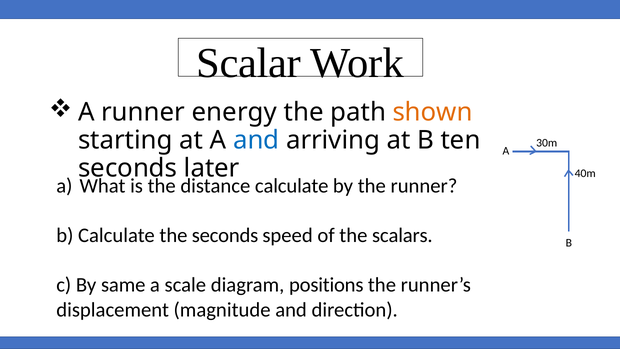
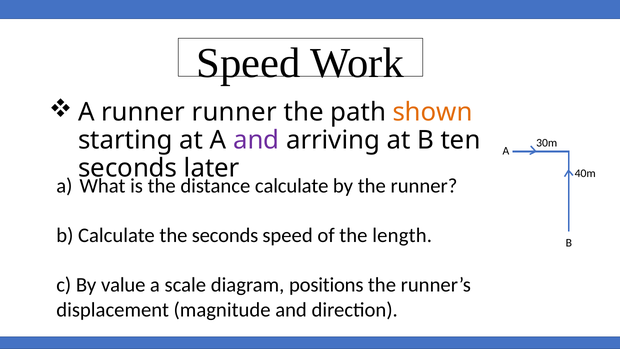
Scalar: Scalar -> Speed (248, 63)
runner energy: energy -> runner (234, 112)
and colour: blue -> purple (256, 140)
scalars: scalars -> length (402, 235)
same: same -> value (123, 285)
